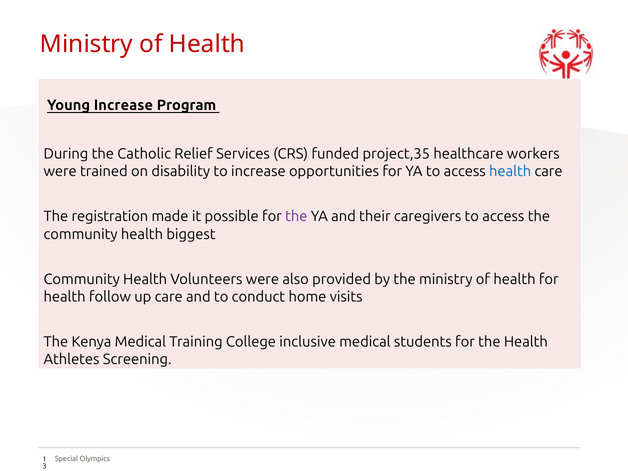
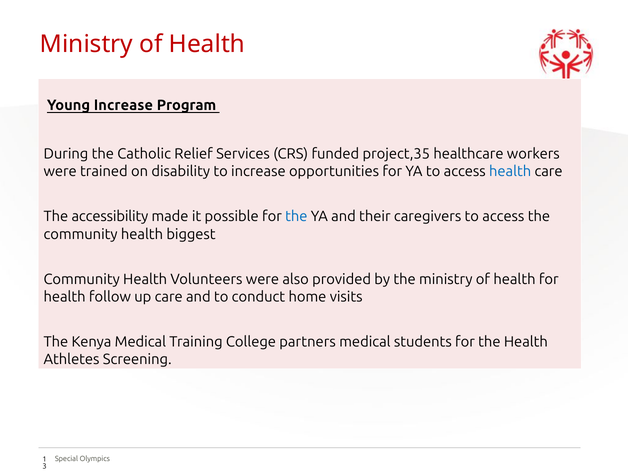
registration: registration -> accessibility (110, 217)
the colour: purple -> blue (296, 217)
inclusive: inclusive -> partners (308, 342)
